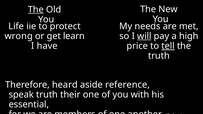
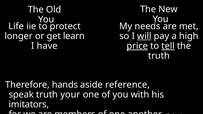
The underline: present -> none (36, 10)
wrong: wrong -> longer (19, 36)
price underline: none -> present (137, 46)
heard: heard -> hands (65, 85)
their: their -> your (70, 95)
essential: essential -> imitators (29, 105)
